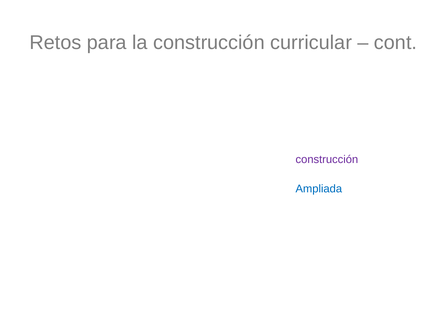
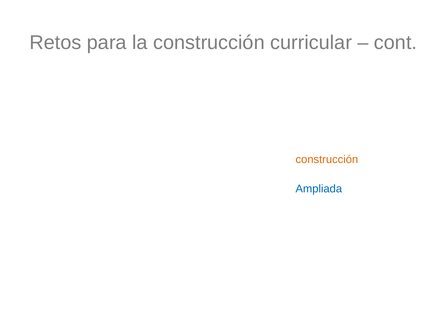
construcción colour: purple -> orange (327, 159)
